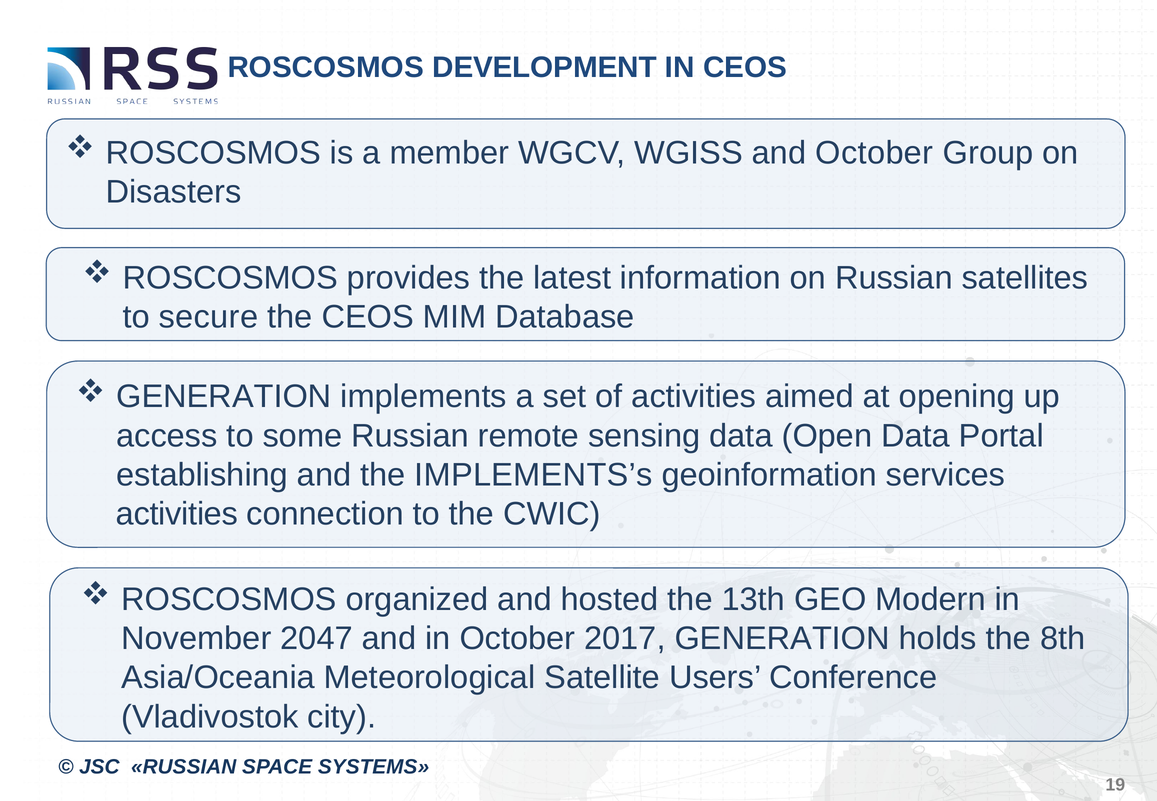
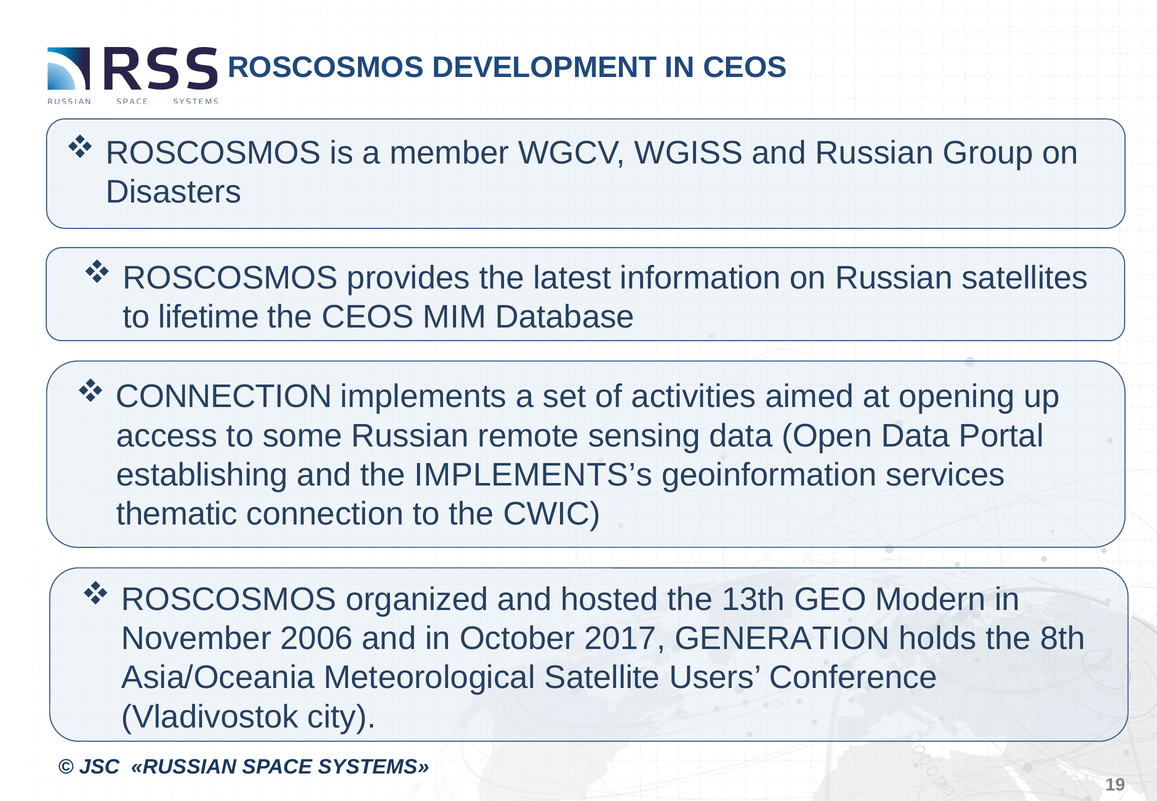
and October: October -> Russian (874, 153)
secure: secure -> lifetime (209, 317)
GENERATION: GENERATION -> CONNECTION (224, 397)
activities: activities -> thematic (177, 514)
2047: 2047 -> 2006 (317, 639)
